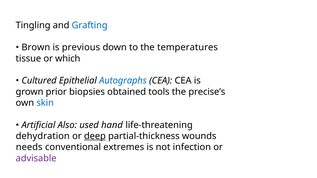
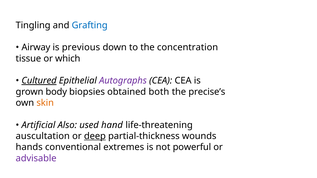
Brown: Brown -> Airway (36, 47)
temperatures: temperatures -> concentration (188, 47)
Cultured underline: none -> present (39, 81)
Autographs colour: blue -> purple (123, 81)
prior: prior -> body (56, 92)
tools: tools -> both (159, 92)
skin colour: blue -> orange (45, 103)
dehydration: dehydration -> auscultation (43, 136)
needs: needs -> hands (29, 147)
infection: infection -> powerful (192, 147)
